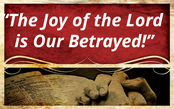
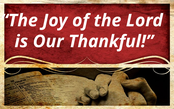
Betrayed: Betrayed -> Thankful (111, 41)
